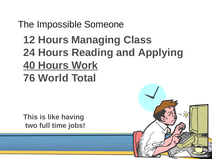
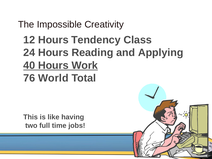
Someone: Someone -> Creativity (104, 25)
Managing: Managing -> Tendency (96, 40)
